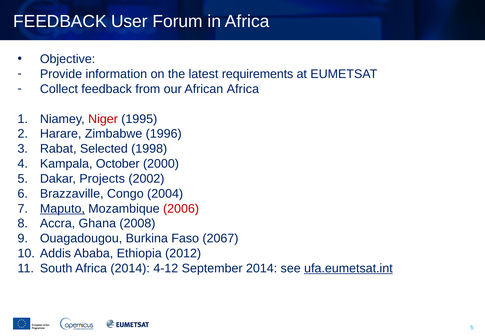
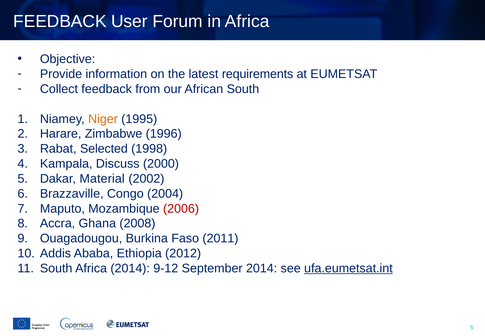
African Africa: Africa -> South (243, 89)
Niger colour: red -> orange (103, 119)
October: October -> Discuss (118, 164)
Projects: Projects -> Material (102, 179)
Maputo underline: present -> none (62, 208)
2067: 2067 -> 2011 (220, 238)
4-12: 4-12 -> 9-12 (166, 268)
